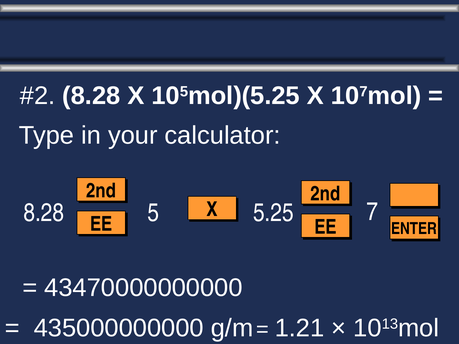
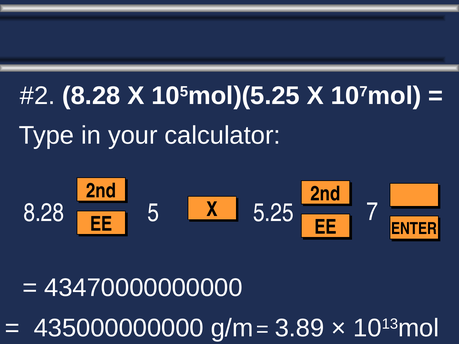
1.21: 1.21 -> 3.89 (300, 328)
